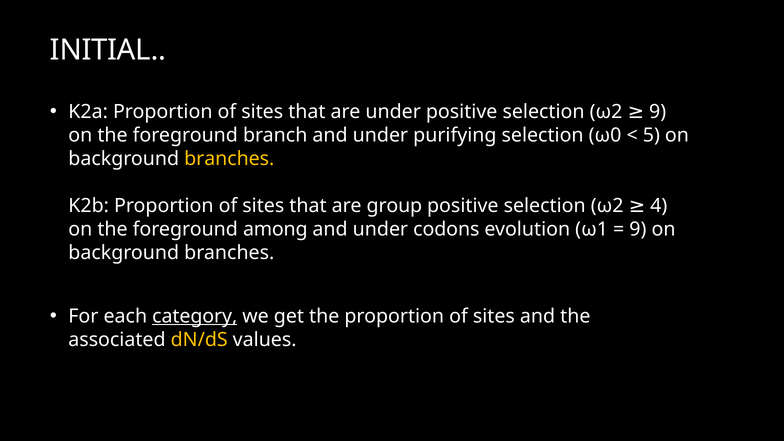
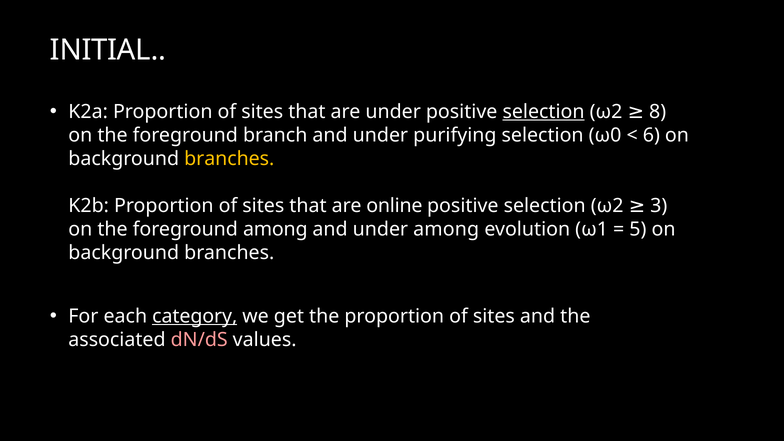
selection underline: none -> present (544, 112)
ω2 9: 9 -> 8 (658, 112)
5: 5 -> 6 (651, 135)
group: group -> online (394, 206)
4: 4 -> 3 (659, 206)
under codons: codons -> among (446, 229)
9: 9 -> 5 (638, 229)
dN/dS colour: yellow -> pink (199, 340)
